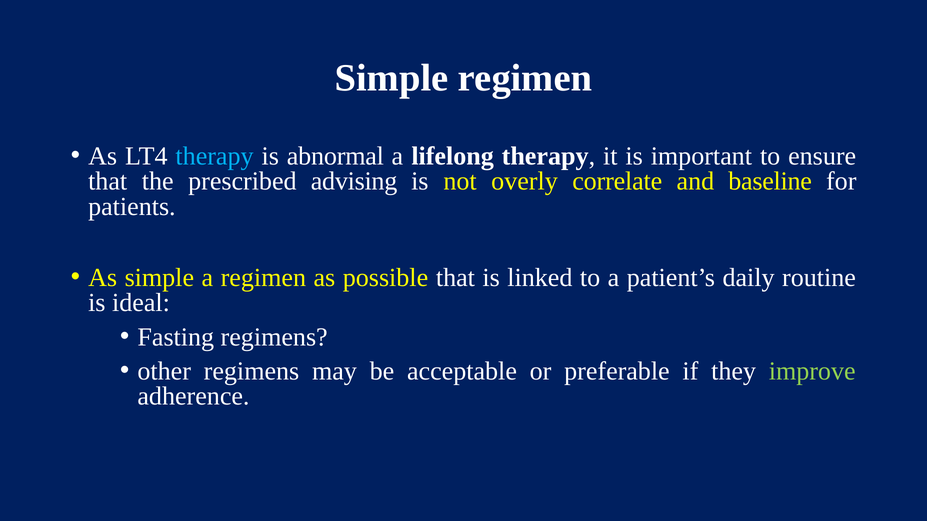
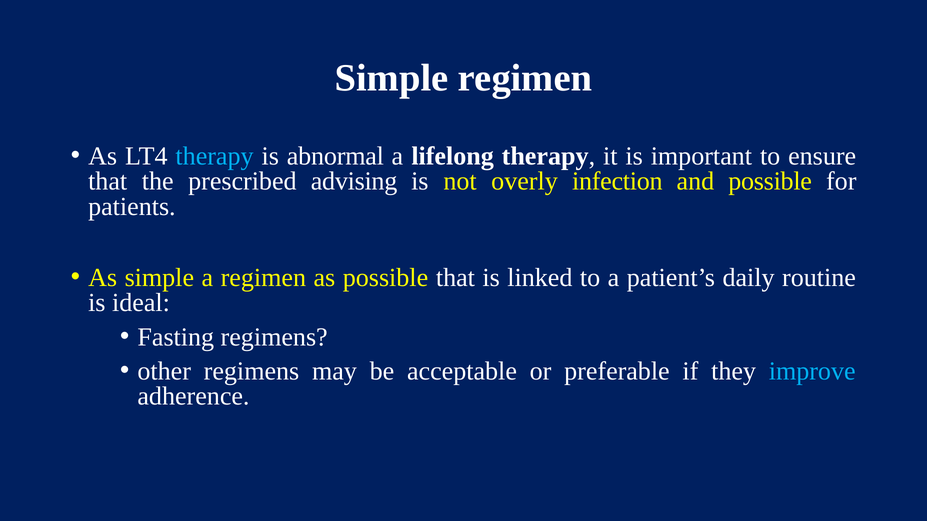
correlate: correlate -> infection (617, 181)
and baseline: baseline -> possible (770, 181)
improve colour: light green -> light blue (812, 371)
